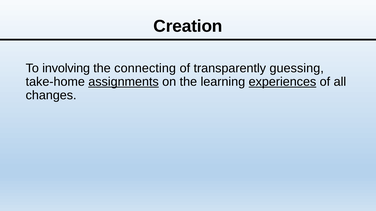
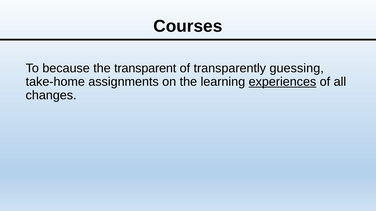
Creation: Creation -> Courses (188, 26)
involving: involving -> because (66, 68)
connecting: connecting -> transparent (145, 68)
assignments underline: present -> none (124, 82)
